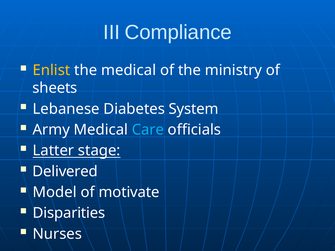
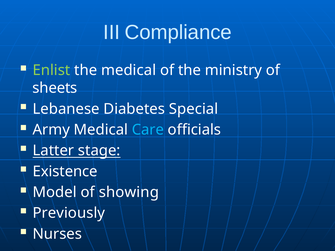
Enlist colour: yellow -> light green (51, 70)
System: System -> Special (194, 109)
Delivered: Delivered -> Existence (65, 172)
motivate: motivate -> showing (129, 192)
Disparities: Disparities -> Previously (69, 213)
